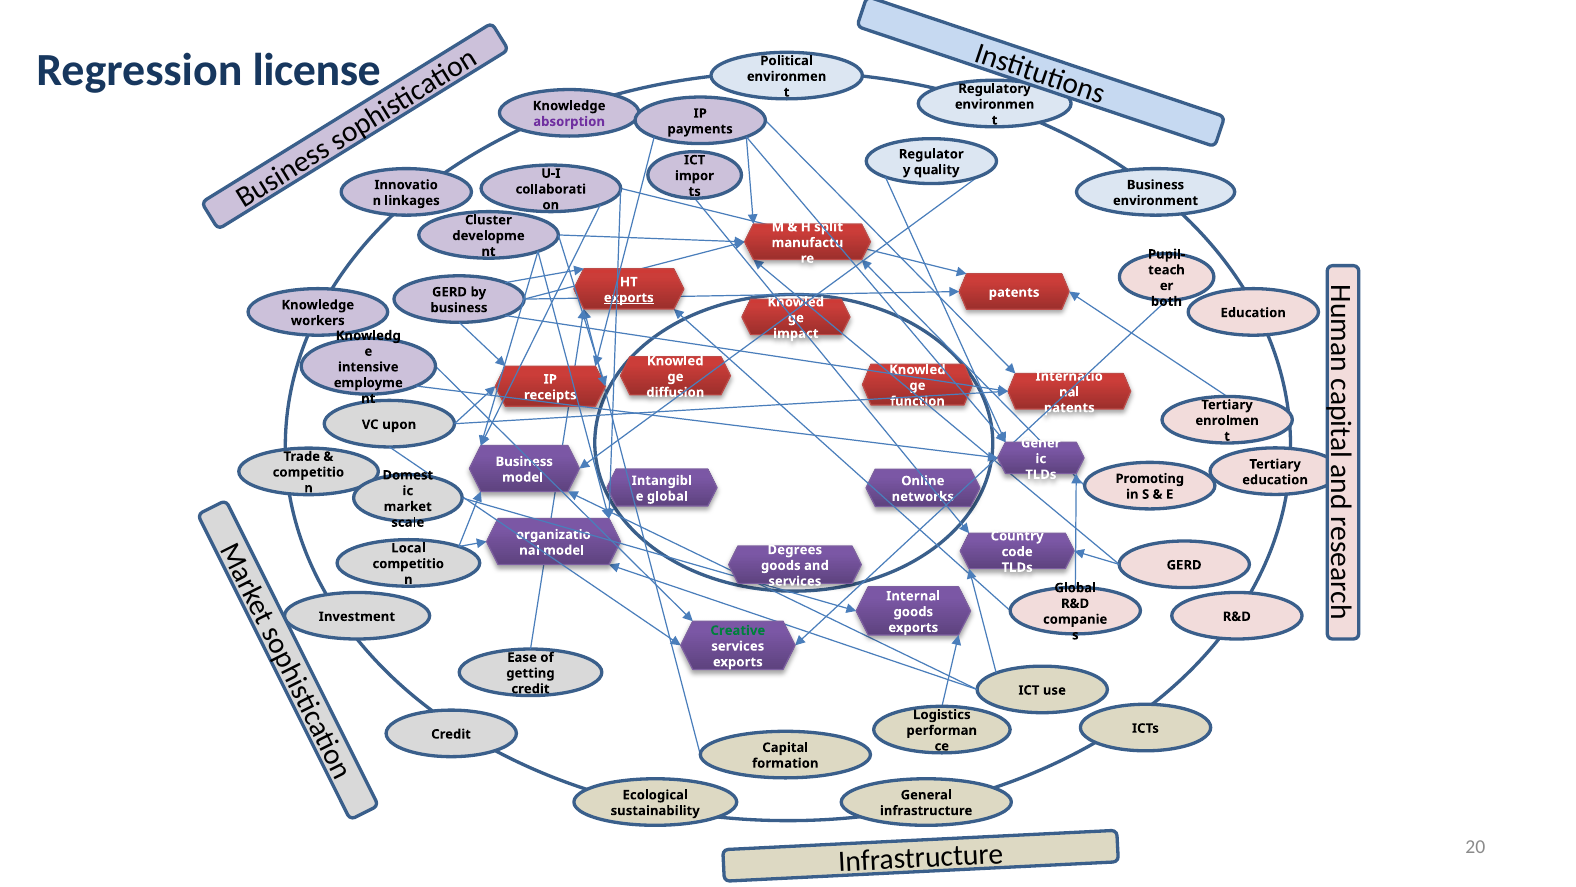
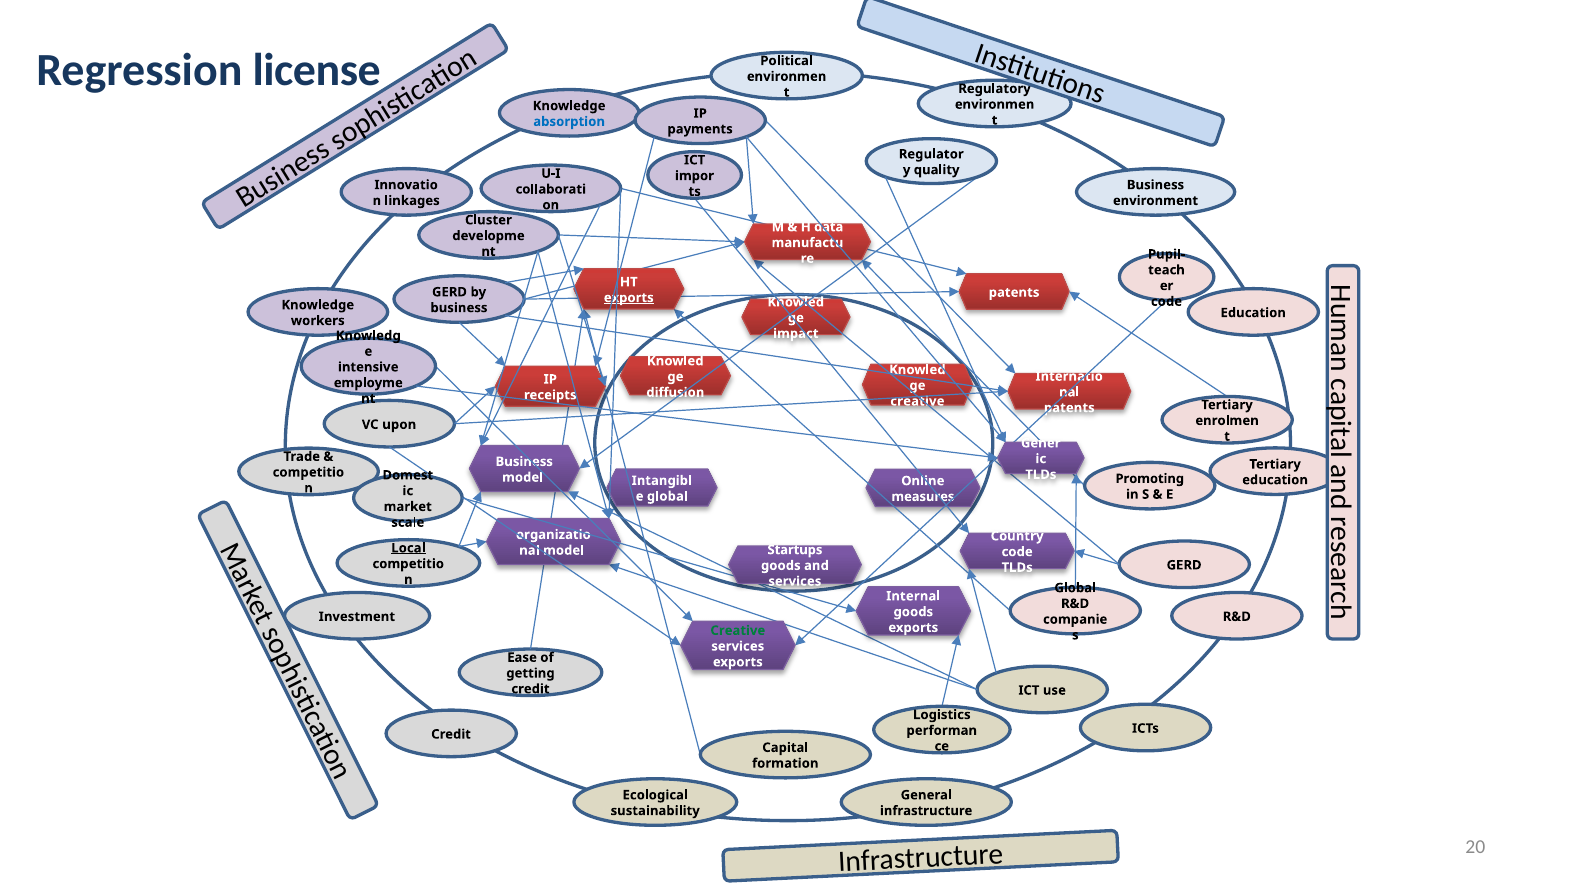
absorption colour: purple -> blue (569, 122)
split: split -> data (829, 227)
both: both -> code (1166, 301)
function: function -> creative (917, 401)
networks: networks -> measures (923, 496)
Local underline: none -> present (408, 548)
Degrees: Degrees -> Startups (795, 550)
